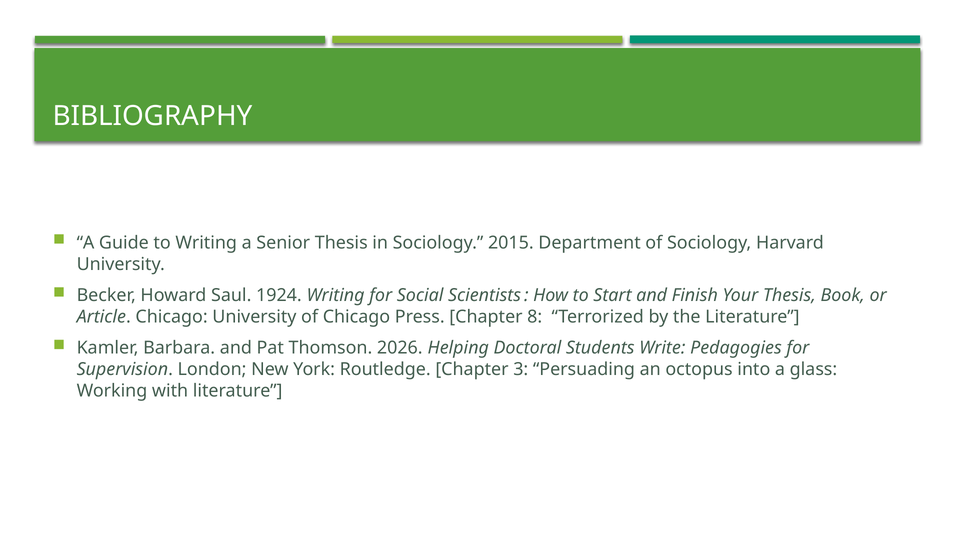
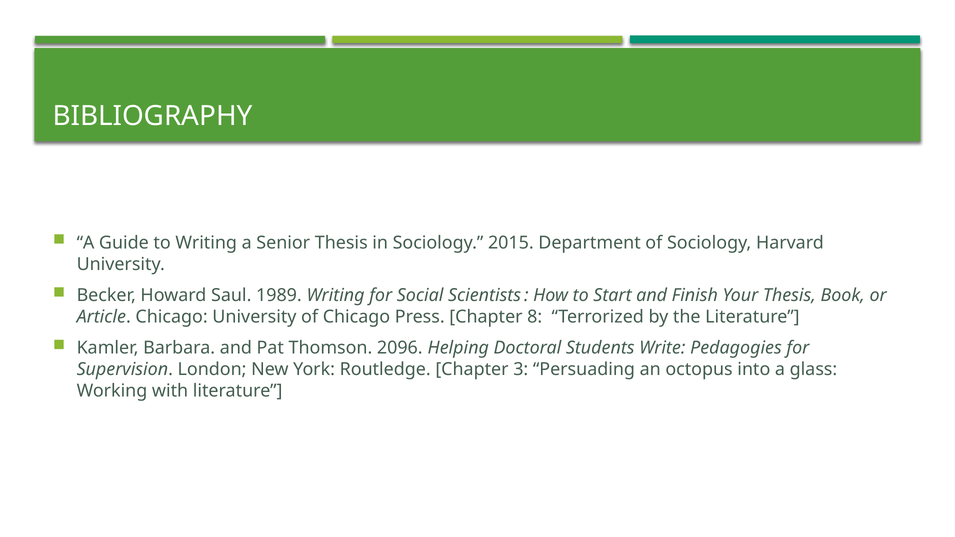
1924: 1924 -> 1989 (279, 295)
2026: 2026 -> 2096 (400, 348)
